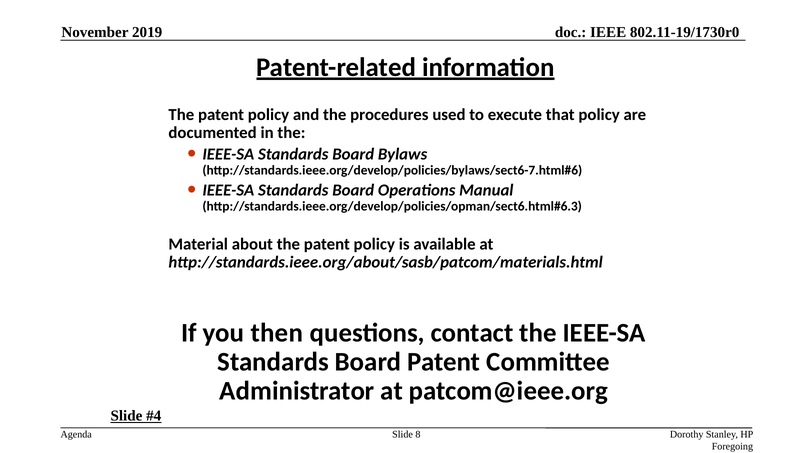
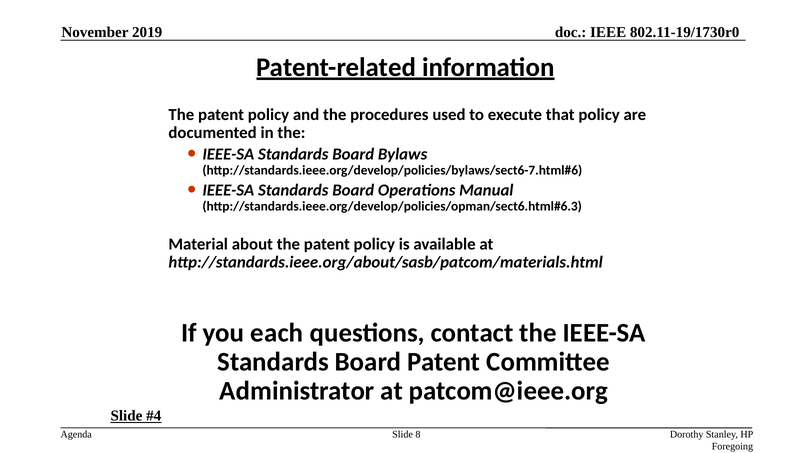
then: then -> each (277, 333)
